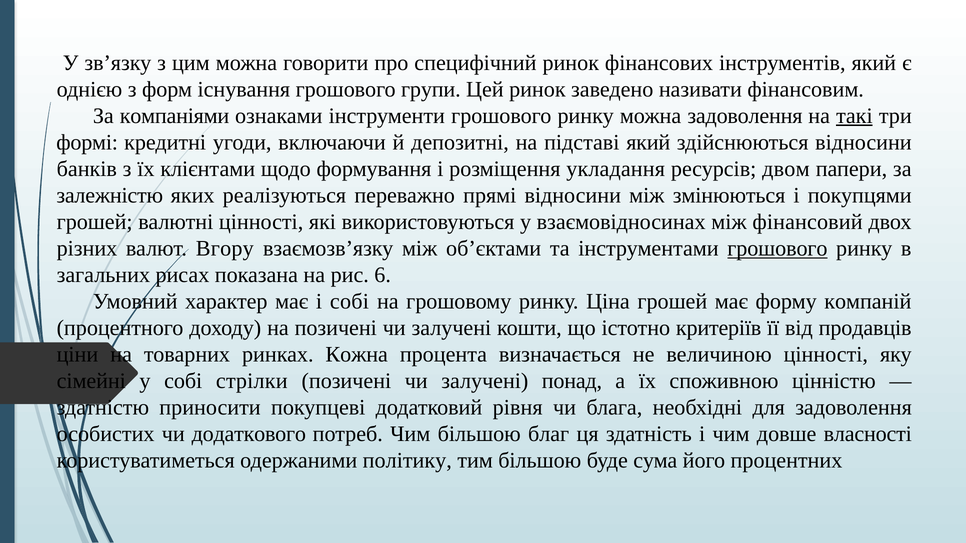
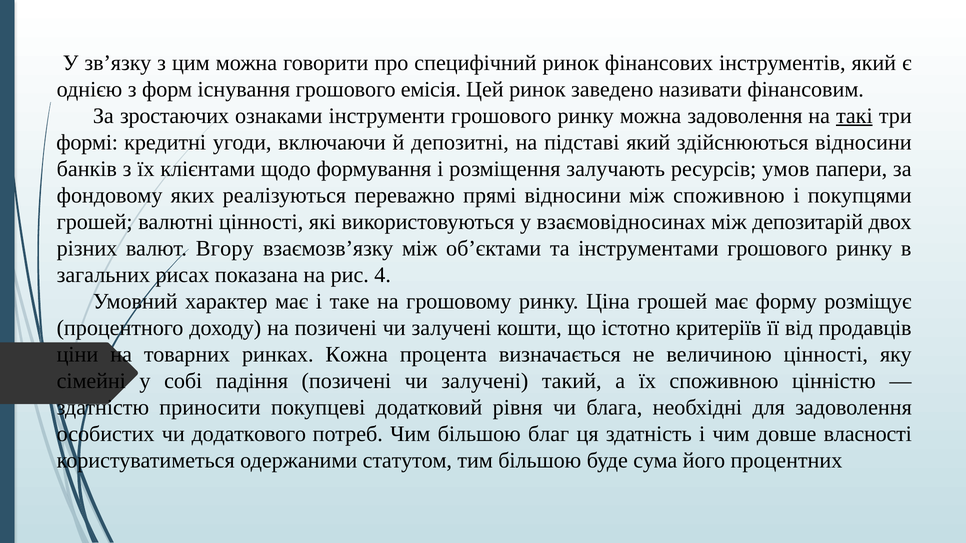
групи: групи -> емісія (431, 89)
компаніями: компаніями -> зростаючих (175, 116)
укладання: укладання -> залучають (616, 169)
двом: двом -> умов (786, 169)
залежністю: залежністю -> фондовому (110, 196)
між змінюються: змінюються -> споживною (729, 196)
фінансовий: фінансовий -> депозитарій (808, 222)
грошового underline: present -> none (777, 249)
6: 6 -> 4 (383, 275)
і собі: собі -> таке (350, 302)
компаній: компаній -> розміщує (868, 302)
стрілки: стрілки -> падіння (252, 381)
понад: понад -> такий (572, 381)
політику: політику -> статутом (407, 461)
